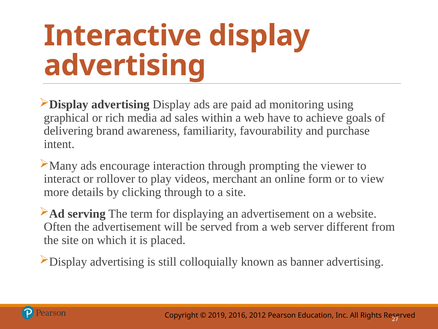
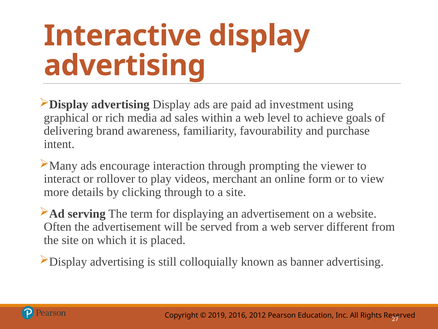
monitoring: monitoring -> investment (297, 104)
have: have -> level (279, 118)
